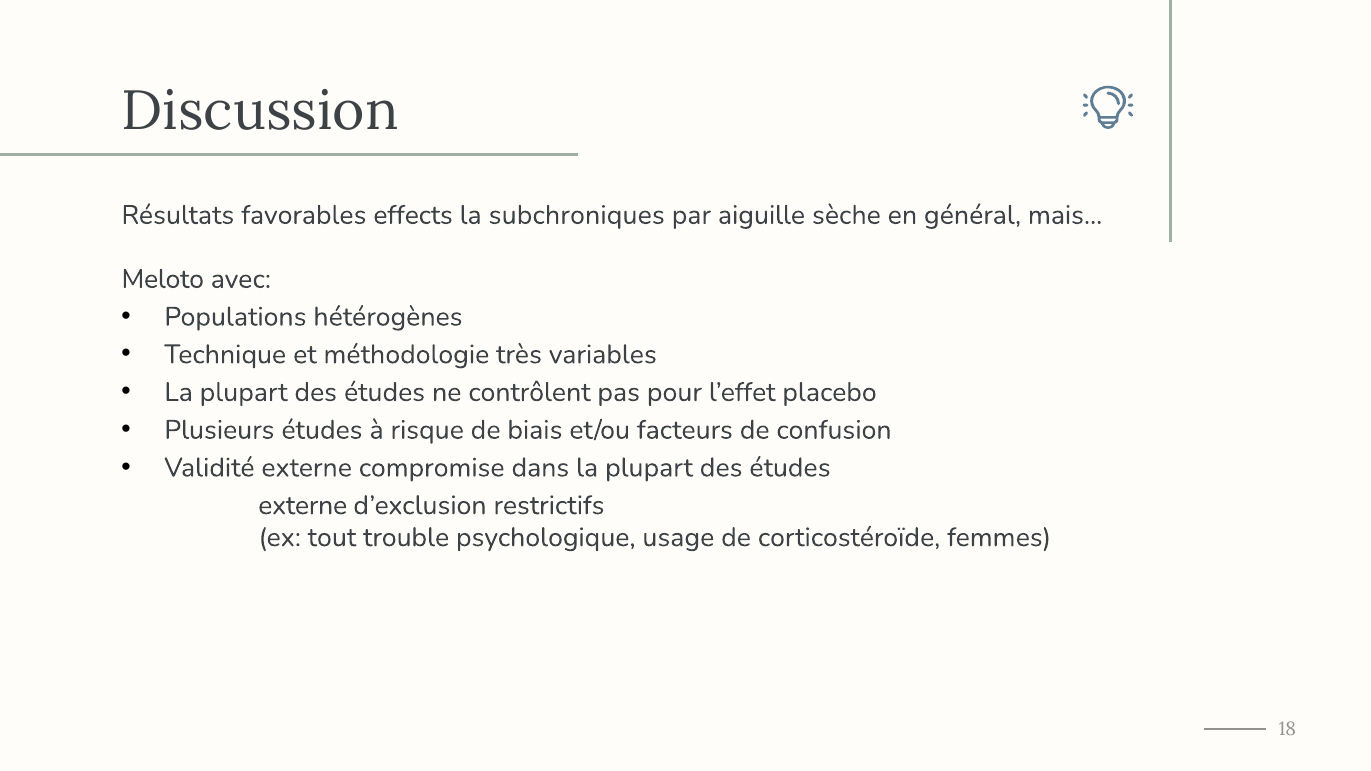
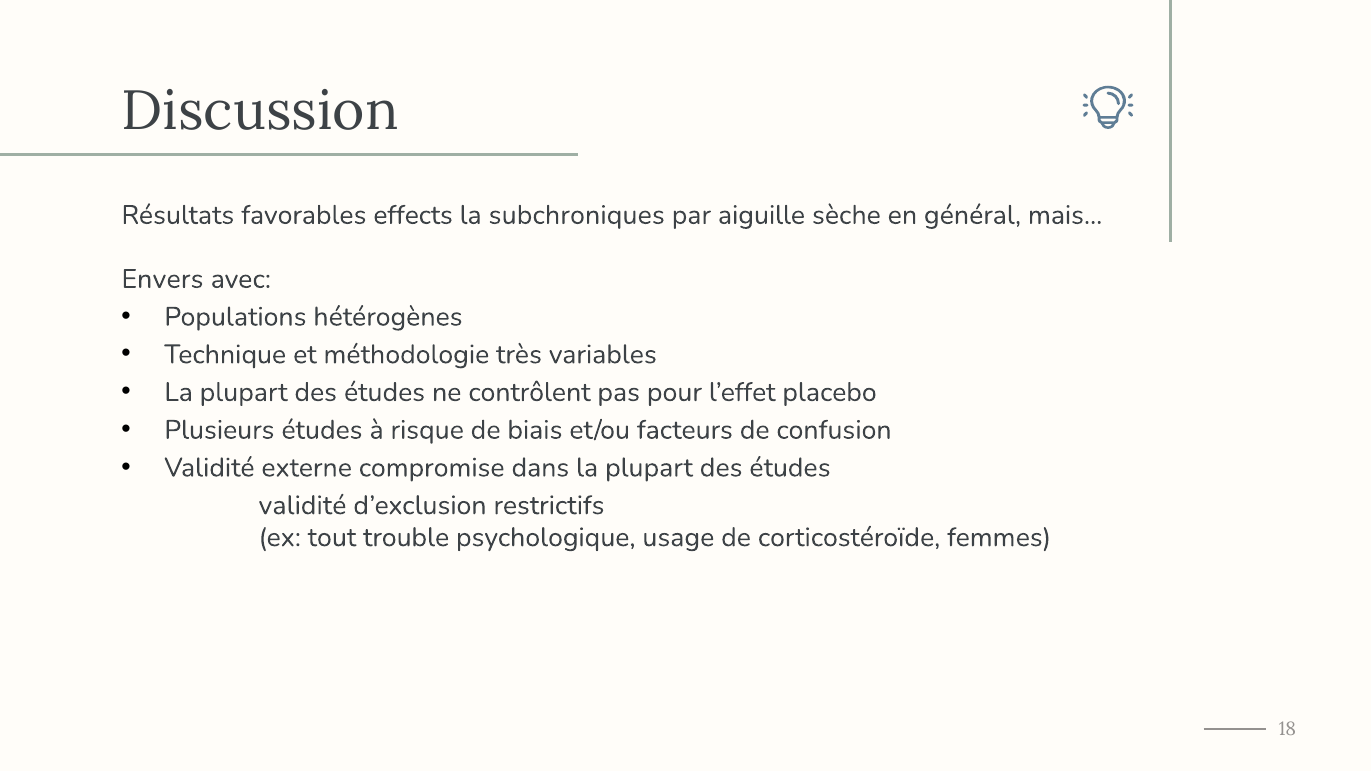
Meloto: Meloto -> Envers (162, 279)
externe: externe -> validité (302, 505)
